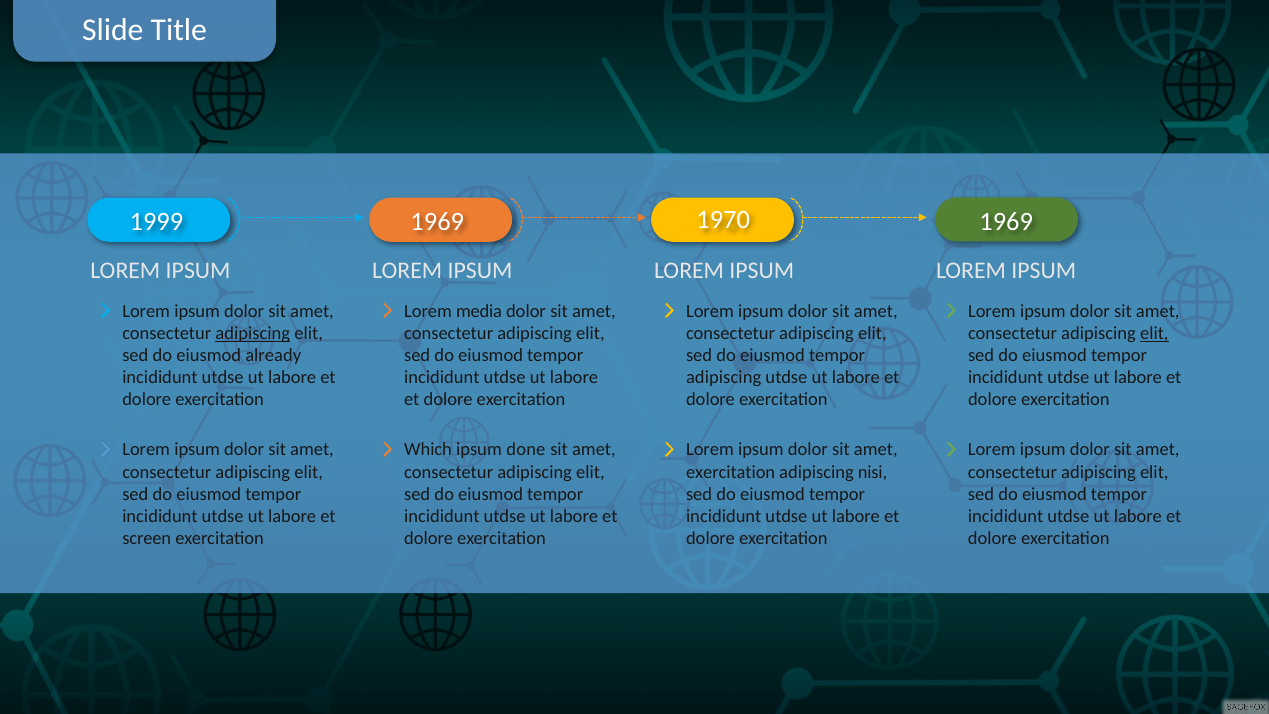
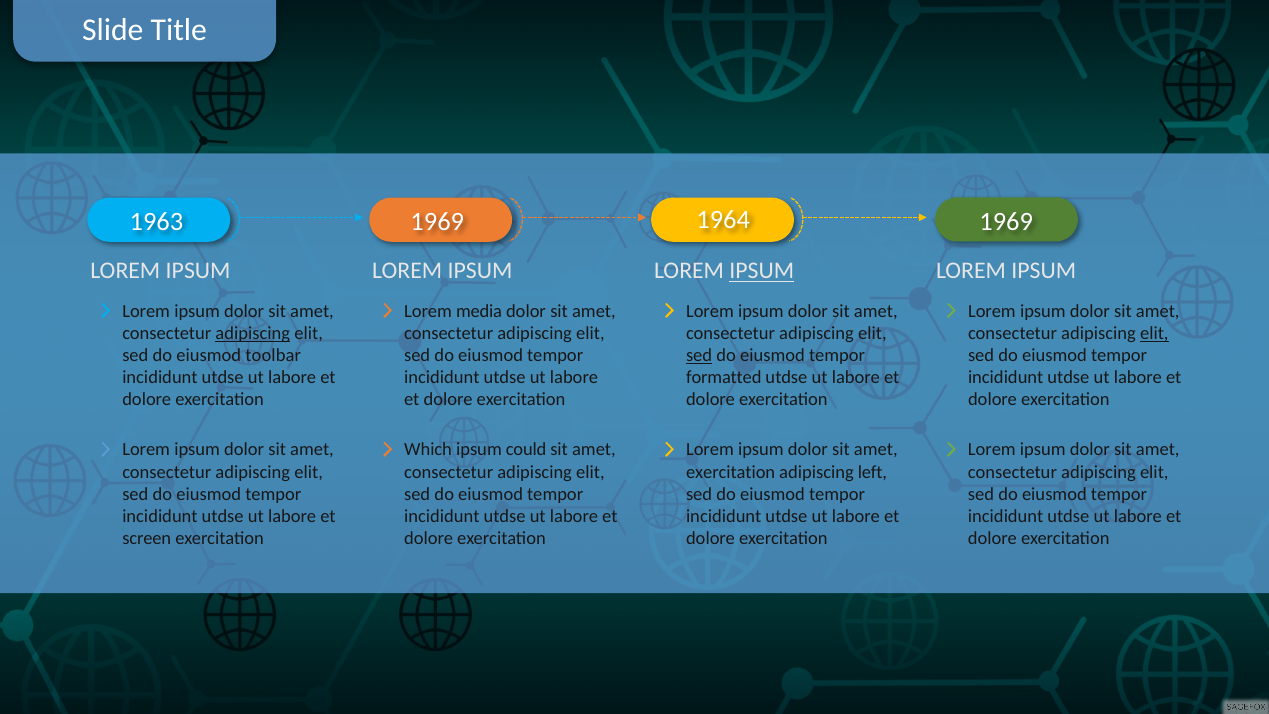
1999: 1999 -> 1963 (156, 222)
1970: 1970 -> 1964 (723, 220)
IPSUM underline: none -> present (762, 271)
already: already -> toolbar (273, 355)
sed underline: none -> present (699, 355)
adipiscing: adipiscing -> formatted (724, 378)
done: done -> could (526, 450)
nisi: nisi -> left (872, 472)
